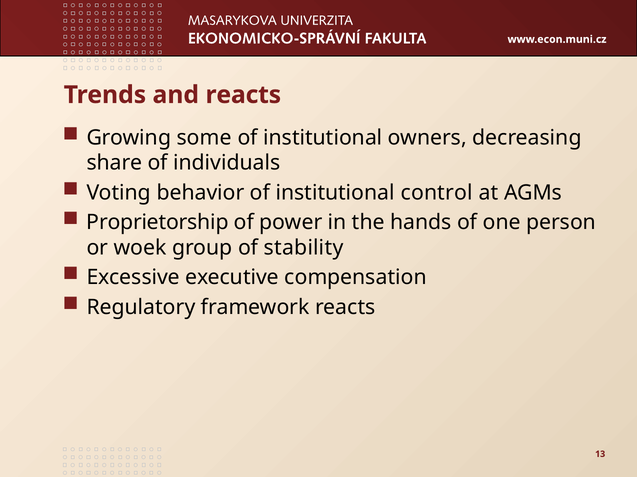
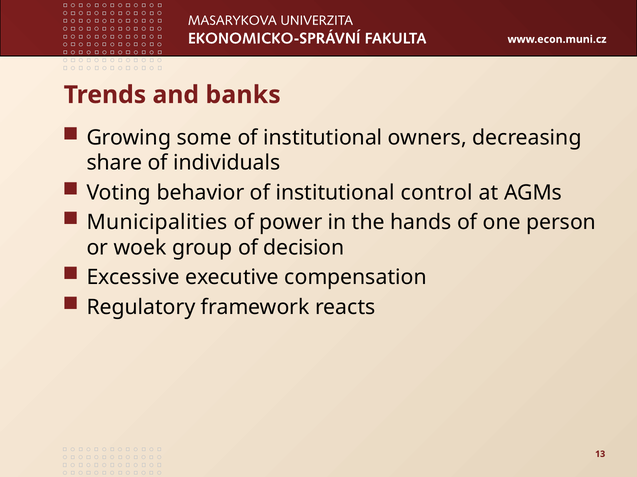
and reacts: reacts -> banks (243, 95)
Proprietorship: Proprietorship -> Municipalities (157, 223)
stability: stability -> decision (304, 248)
